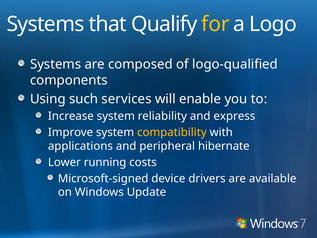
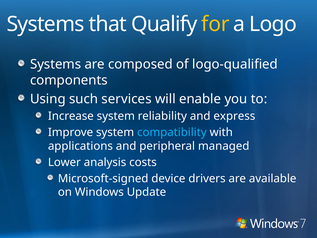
compatibility colour: yellow -> light blue (172, 132)
hibernate: hibernate -> managed (224, 146)
running: running -> analysis (105, 162)
